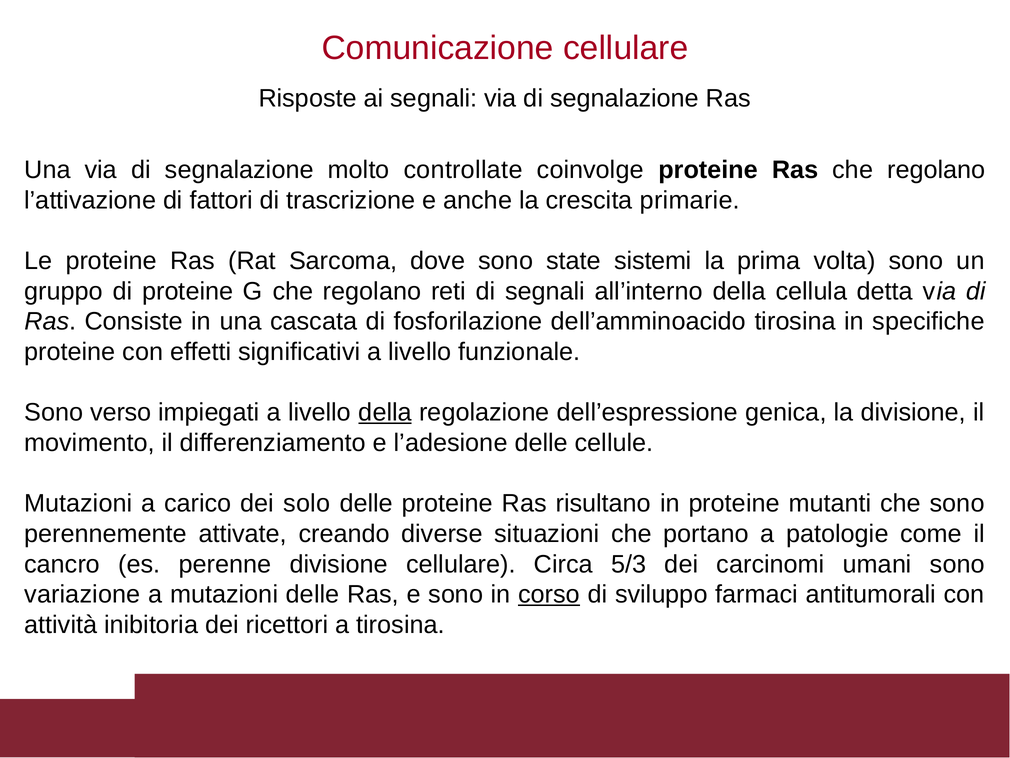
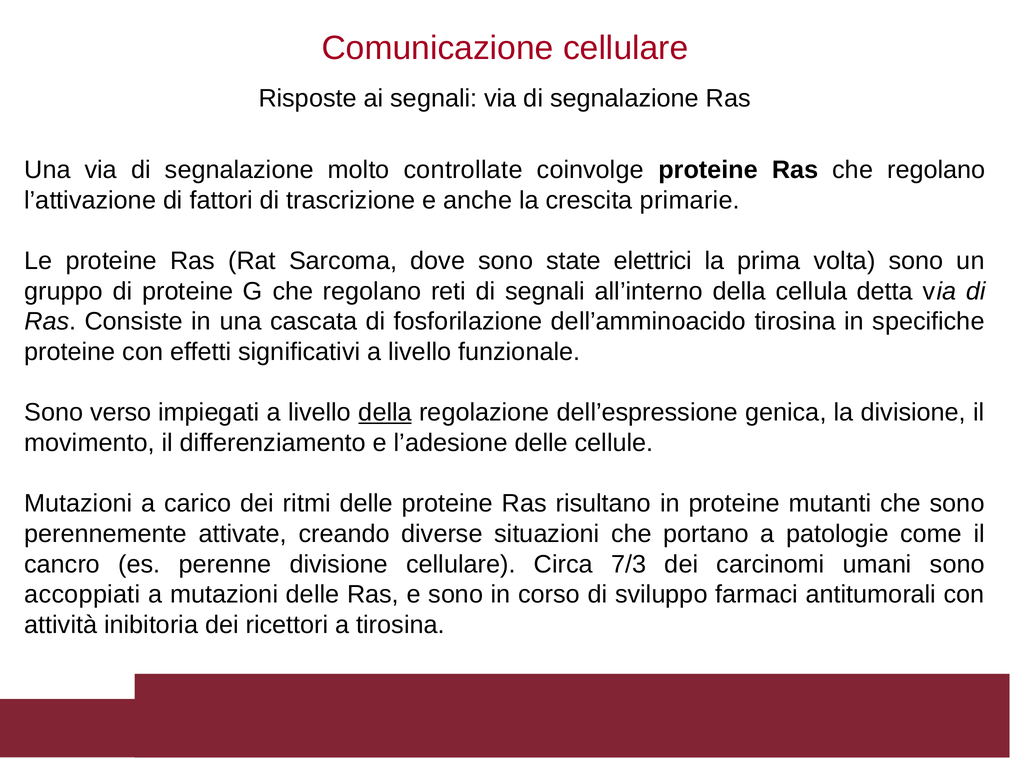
sistemi: sistemi -> elettrici (653, 261)
solo: solo -> ritmi (307, 503)
5/3: 5/3 -> 7/3 (629, 564)
variazione: variazione -> accoppiati (82, 594)
corso underline: present -> none (549, 594)
